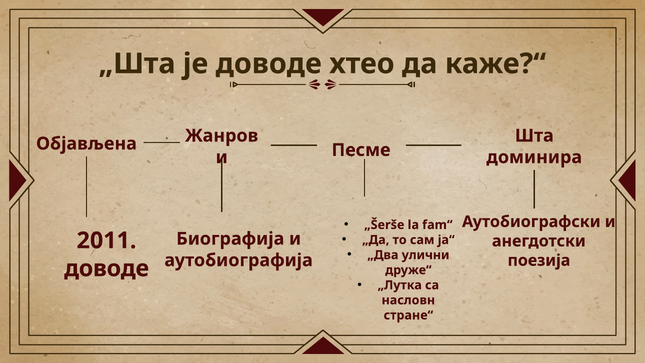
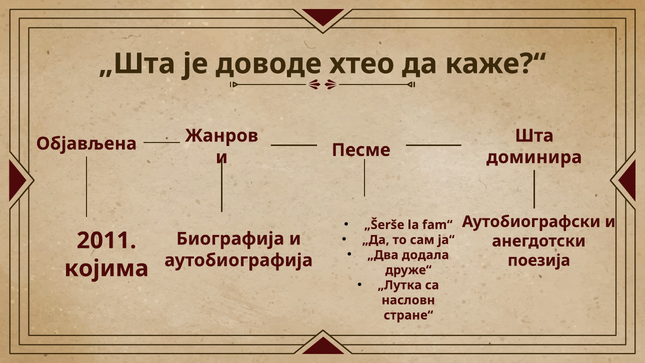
улични: улични -> додала (425, 255)
доводе: доводе -> којима (107, 268)
